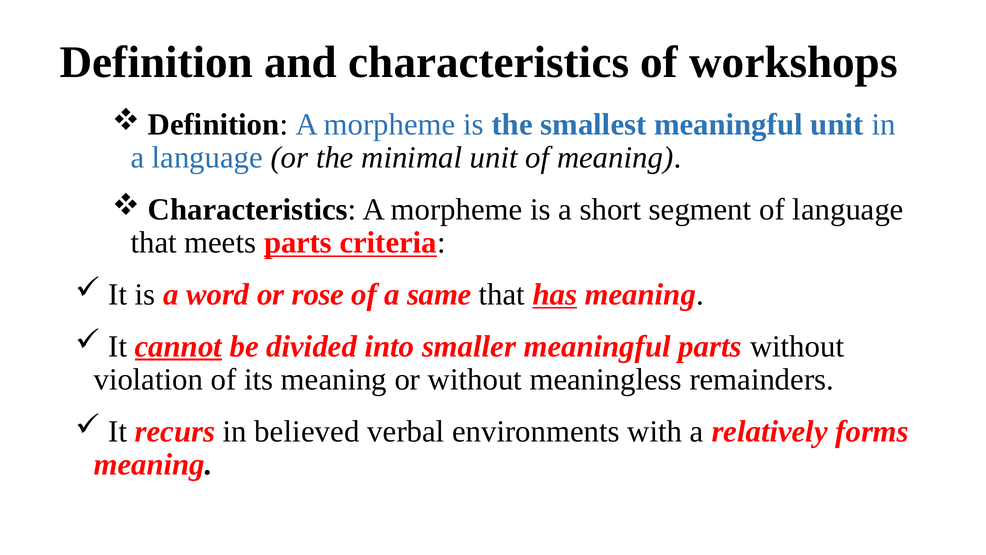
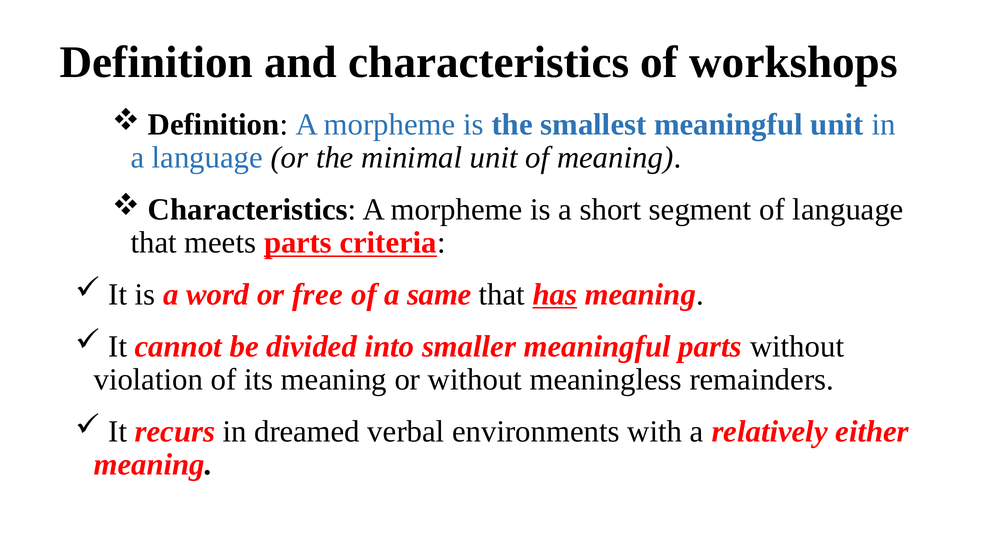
rose: rose -> free (318, 294)
cannot underline: present -> none (178, 346)
believed: believed -> dreamed (307, 431)
forms: forms -> either (872, 431)
